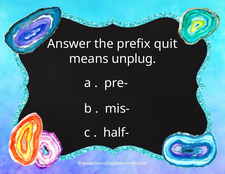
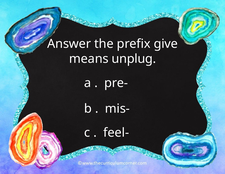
quit: quit -> give (166, 44)
half-: half- -> feel- (116, 133)
